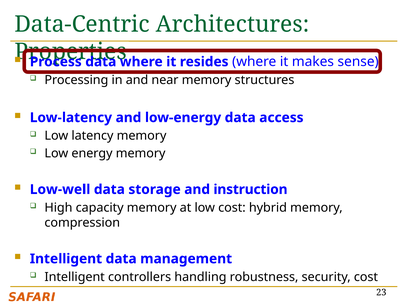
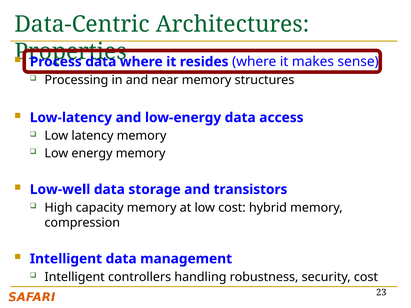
instruction: instruction -> transistors (250, 190)
